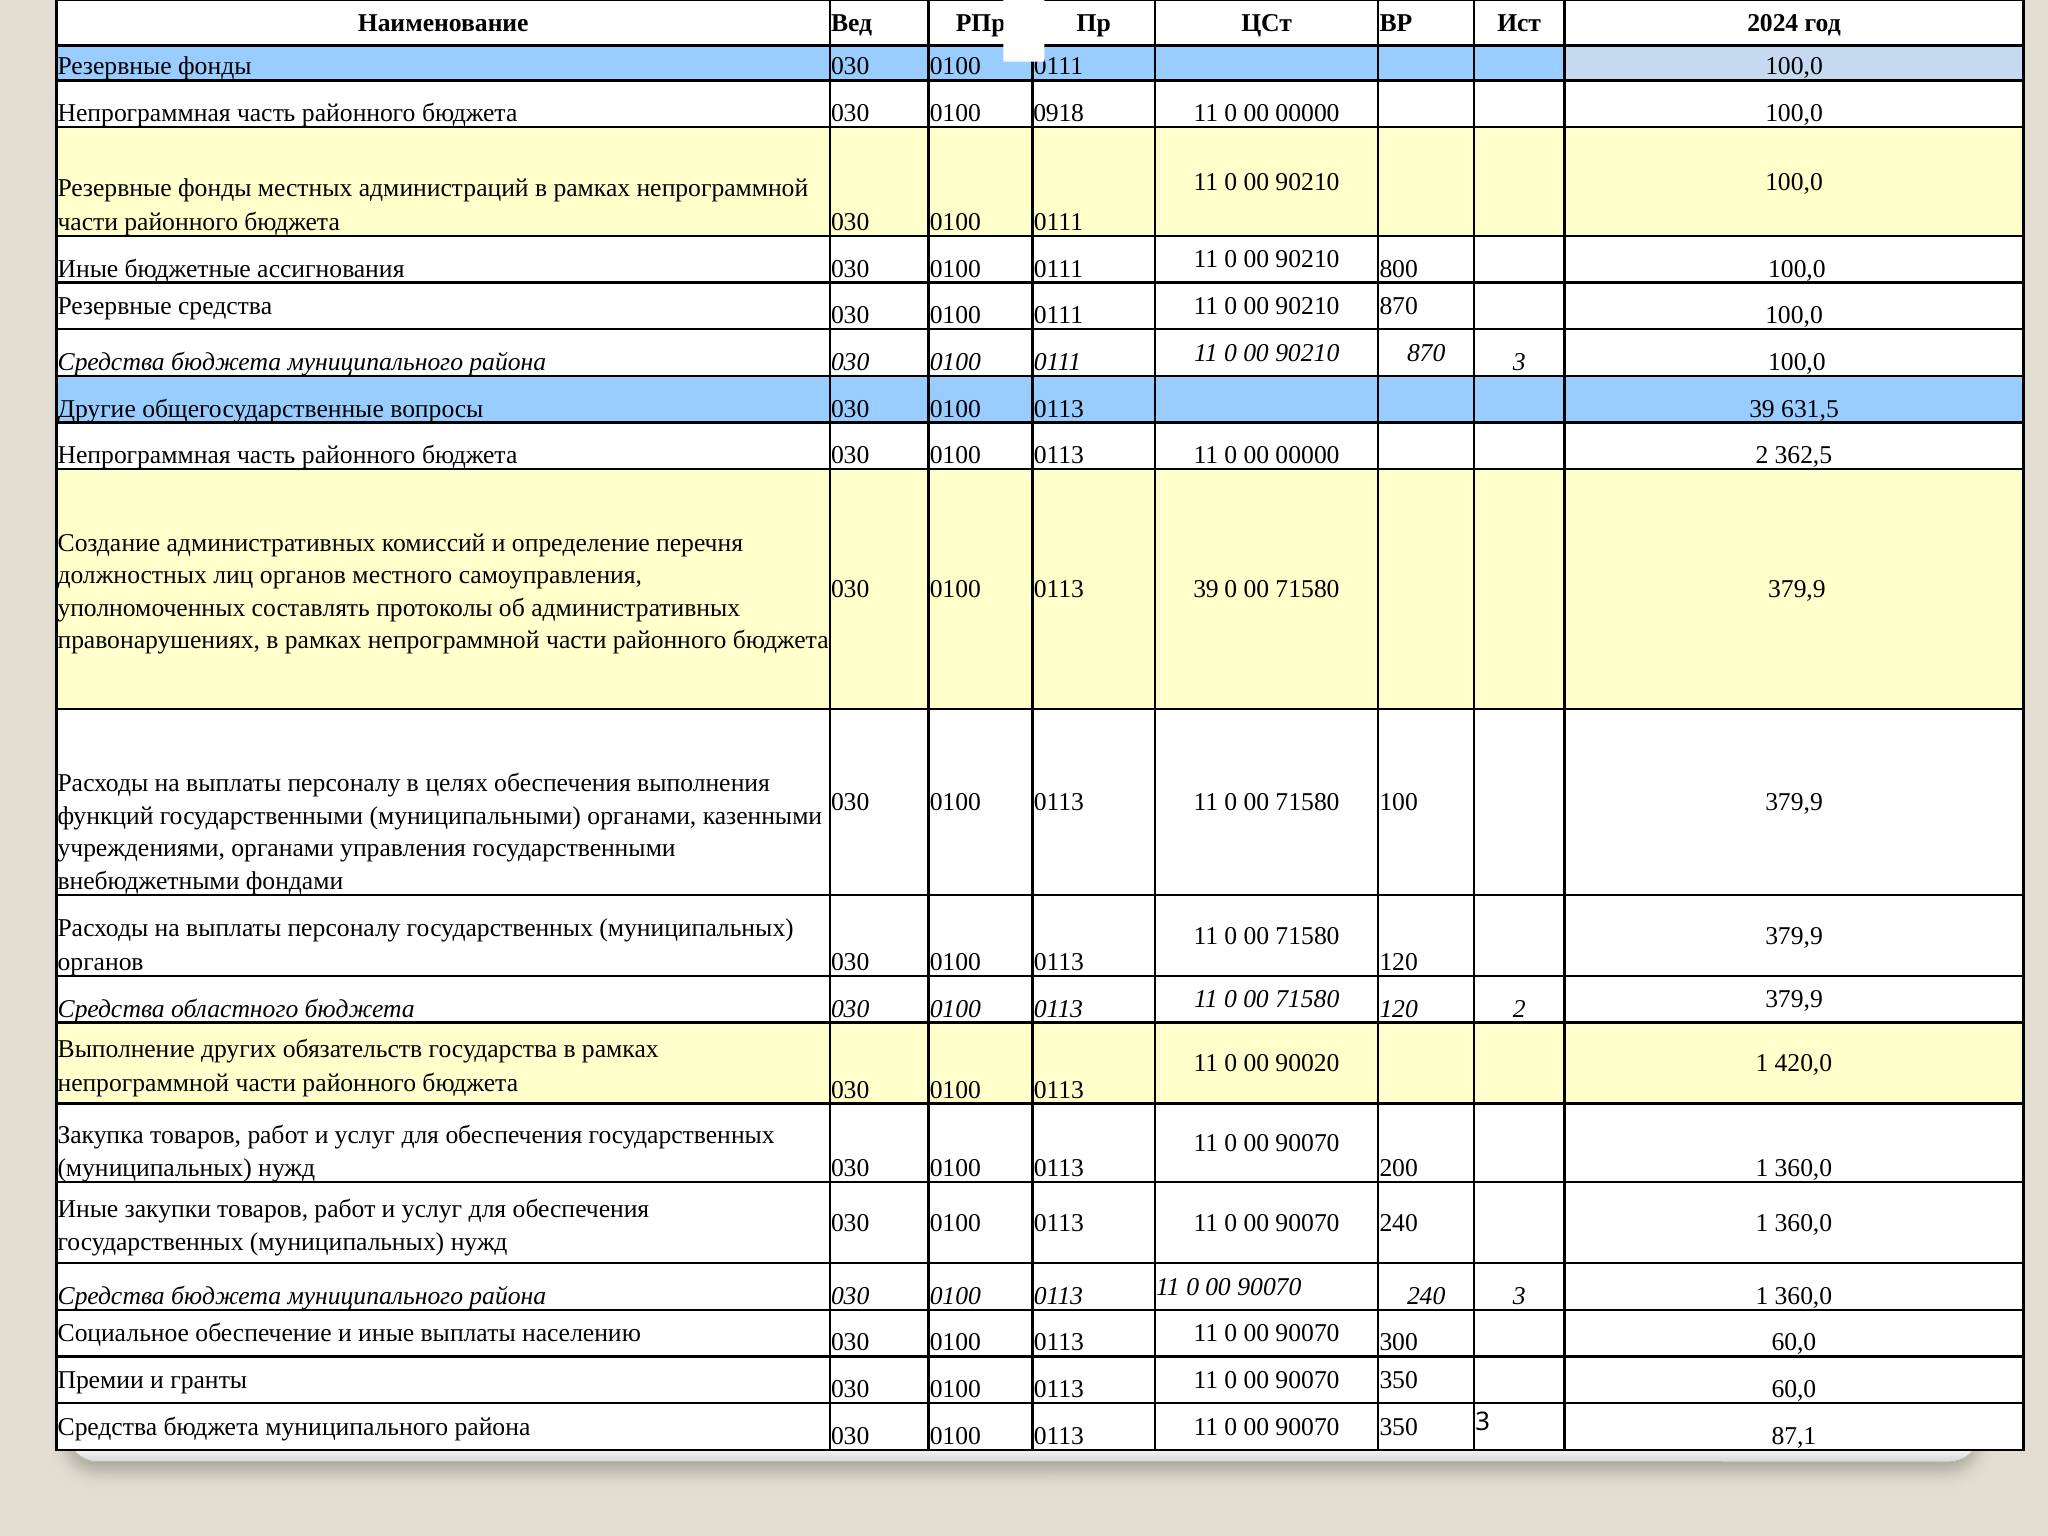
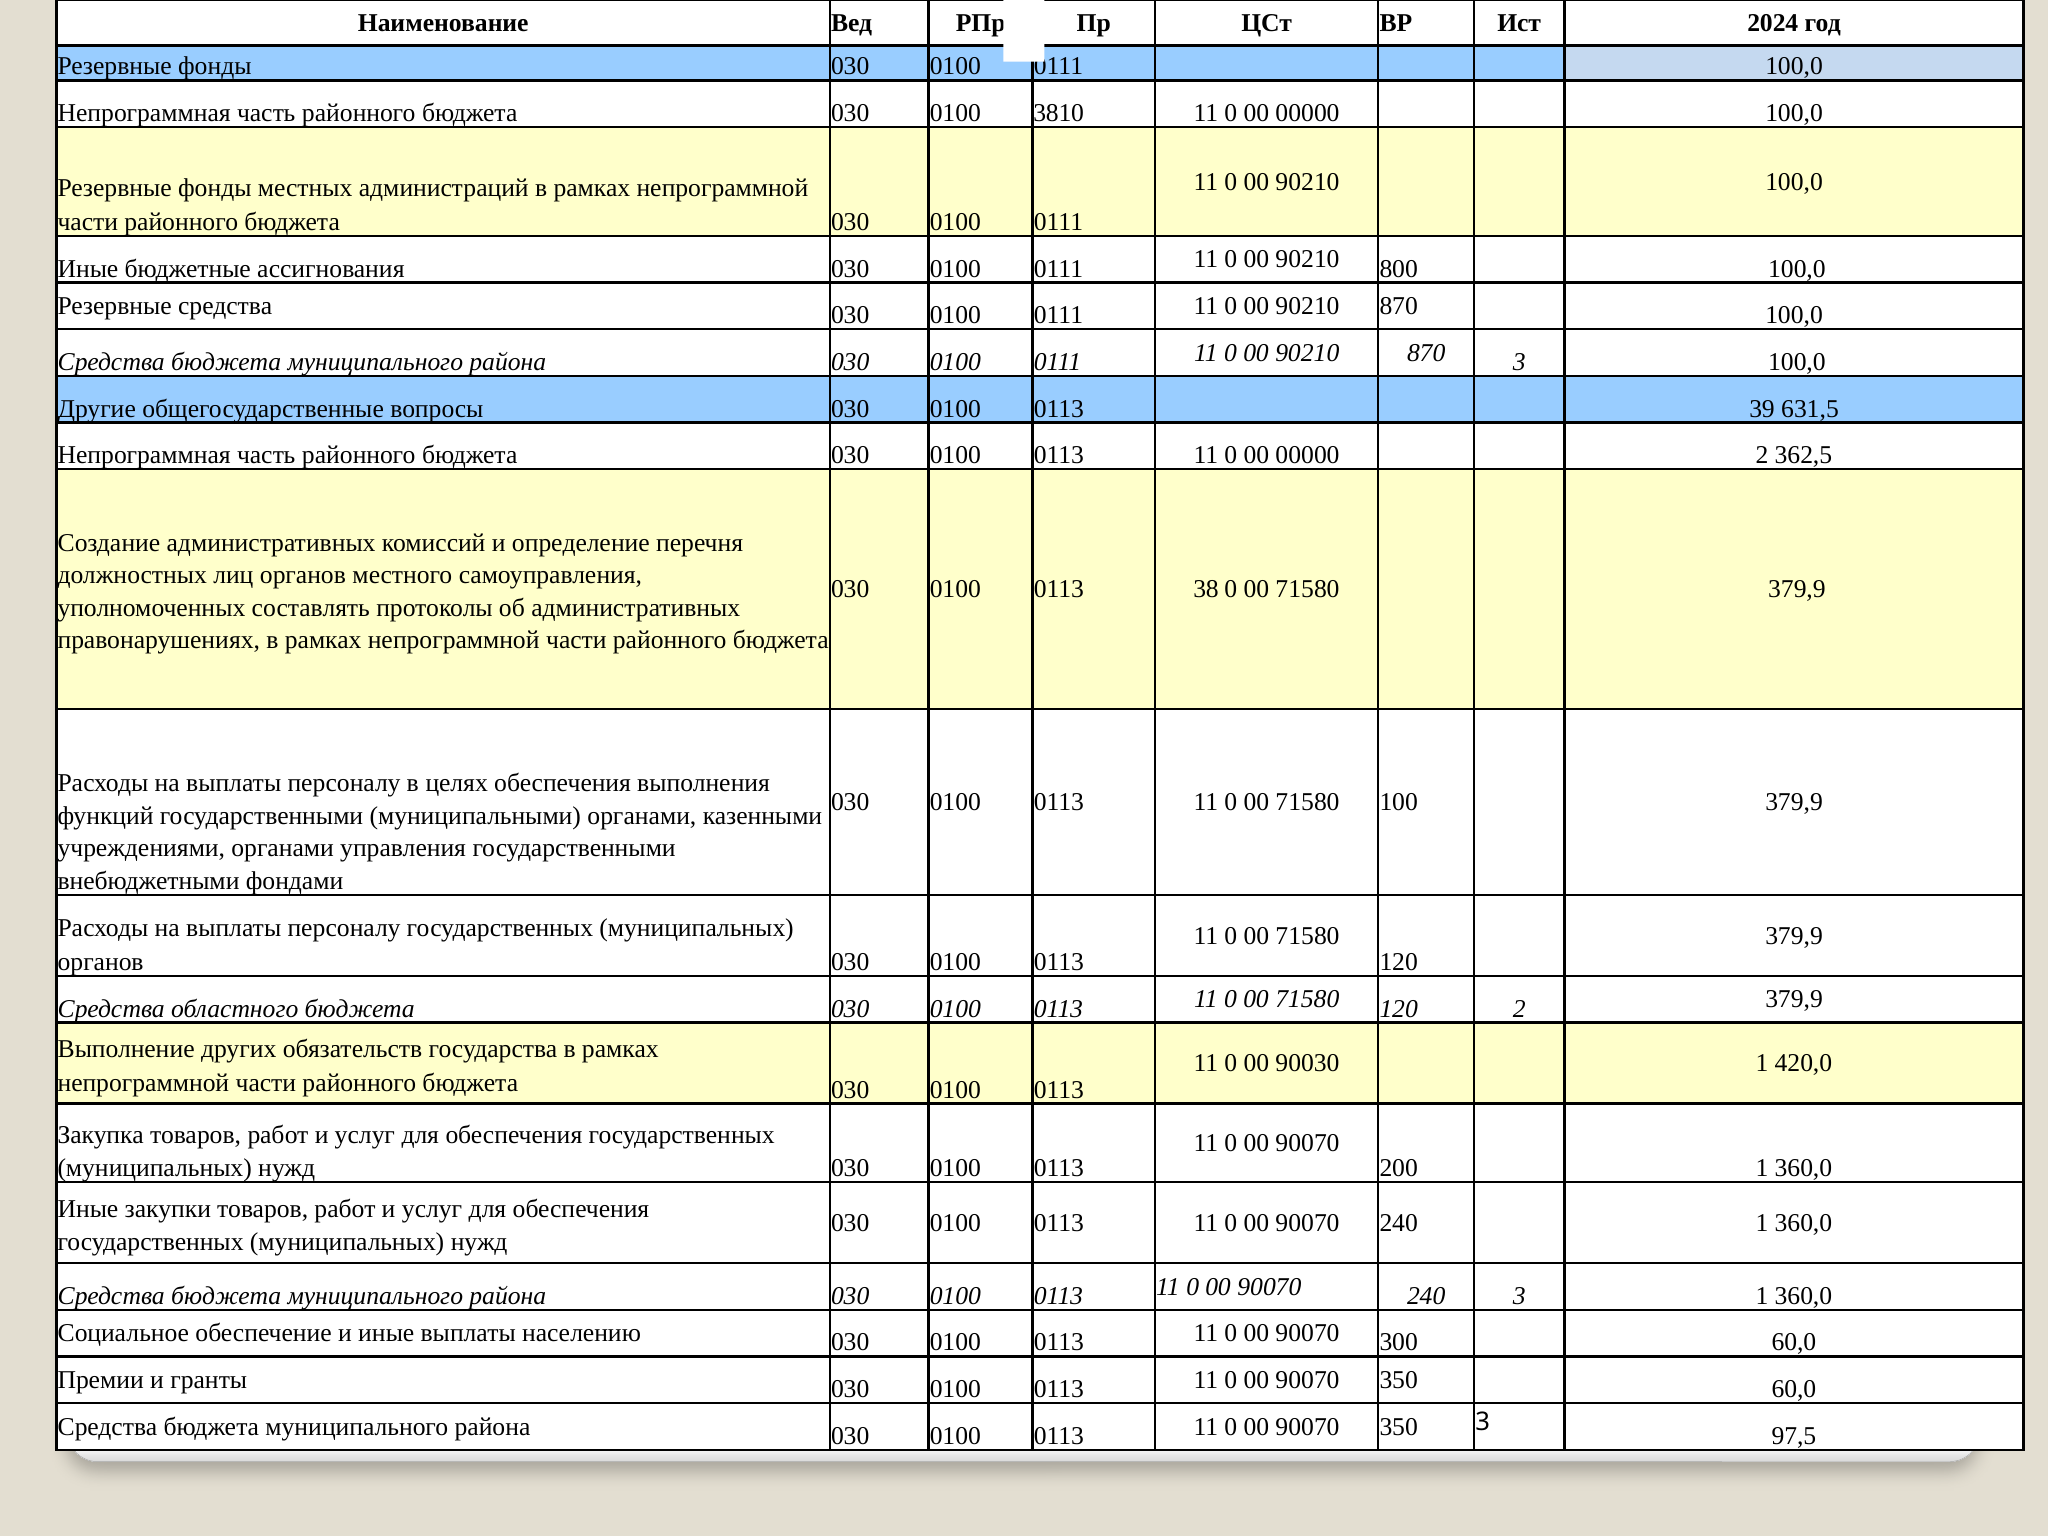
0918: 0918 -> 3810 (1059, 113)
39: 39 -> 38 (1206, 589)
90020: 90020 -> 90030 (1308, 1063)
87,1: 87,1 -> 97,5 (1794, 1436)
